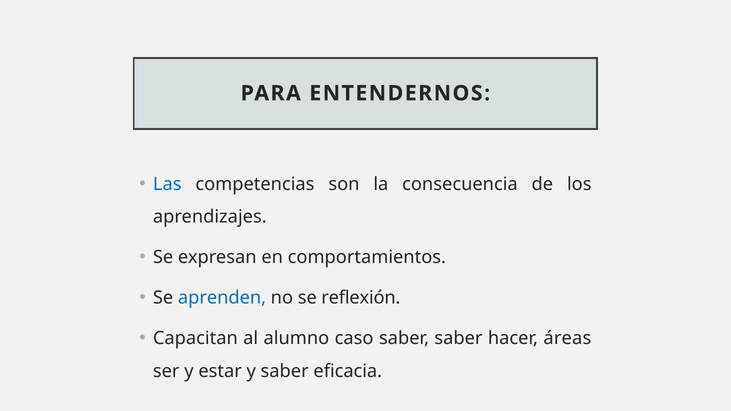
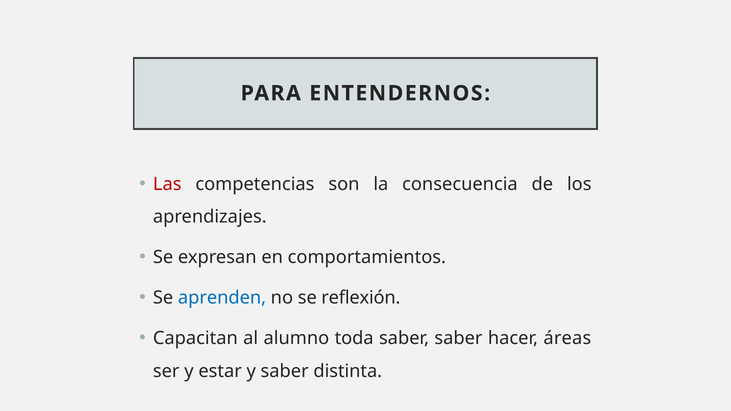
Las colour: blue -> red (167, 184)
caso: caso -> toda (354, 339)
eficacia: eficacia -> distinta (348, 371)
